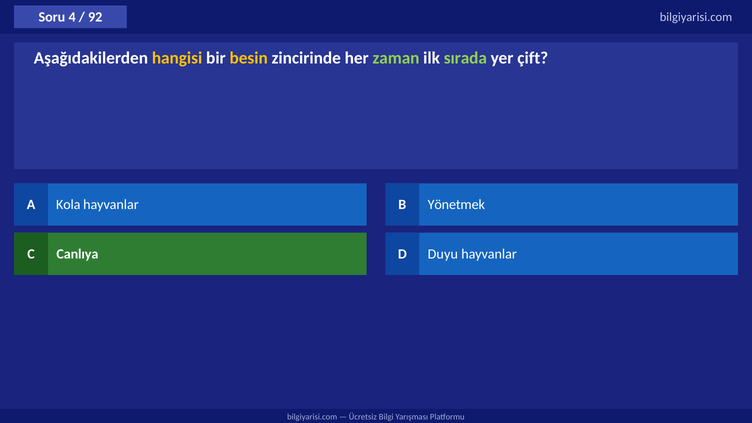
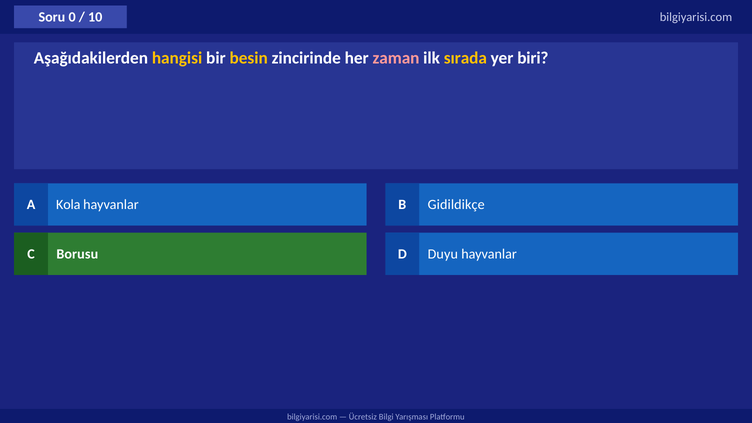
4: 4 -> 0 (72, 17)
92: 92 -> 10 (95, 17)
zaman colour: light green -> pink (396, 58)
sırada colour: light green -> yellow (465, 58)
çift: çift -> biri (533, 58)
Yönetmek: Yönetmek -> Gidildikçe (456, 205)
Canlıya: Canlıya -> Borusu (77, 254)
